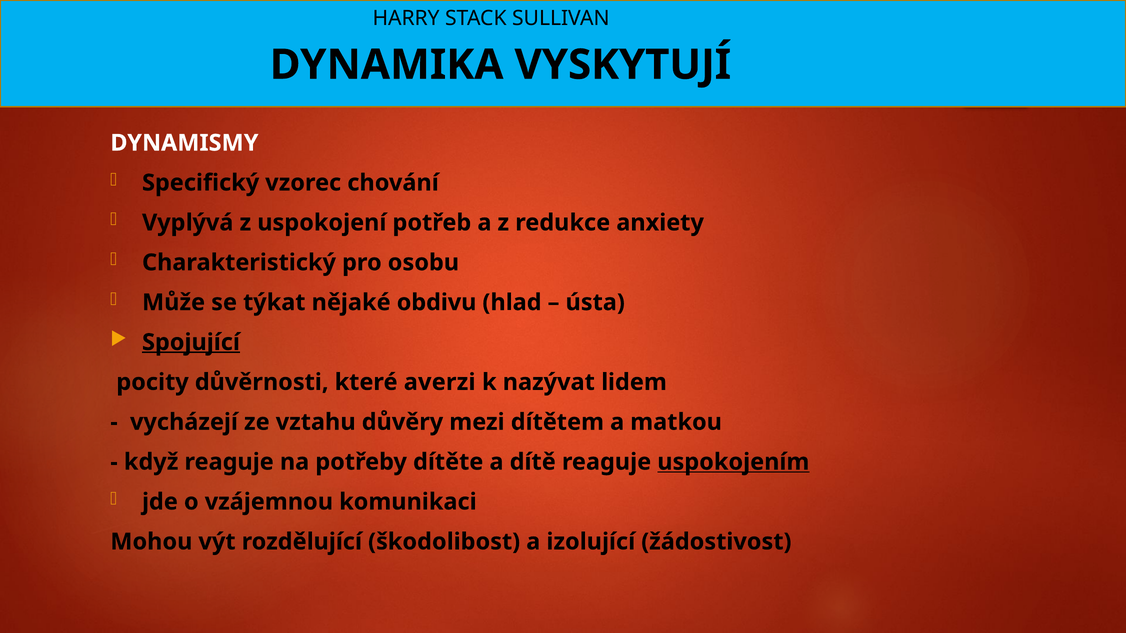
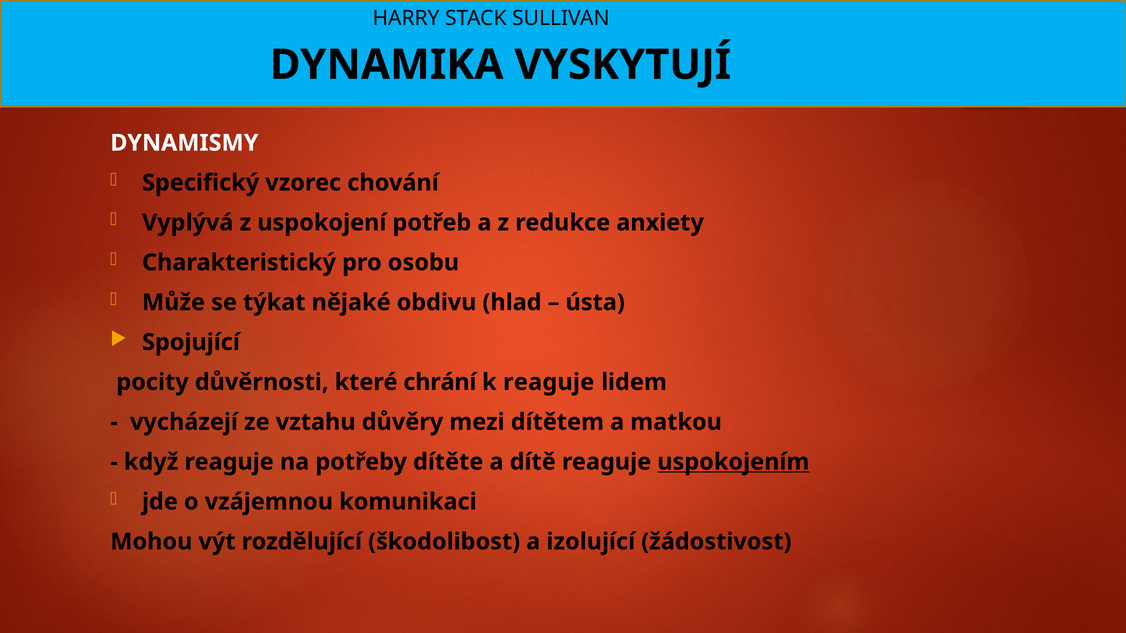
Spojující underline: present -> none (191, 342)
averzi: averzi -> chrání (440, 382)
k nazývat: nazývat -> reaguje (549, 382)
